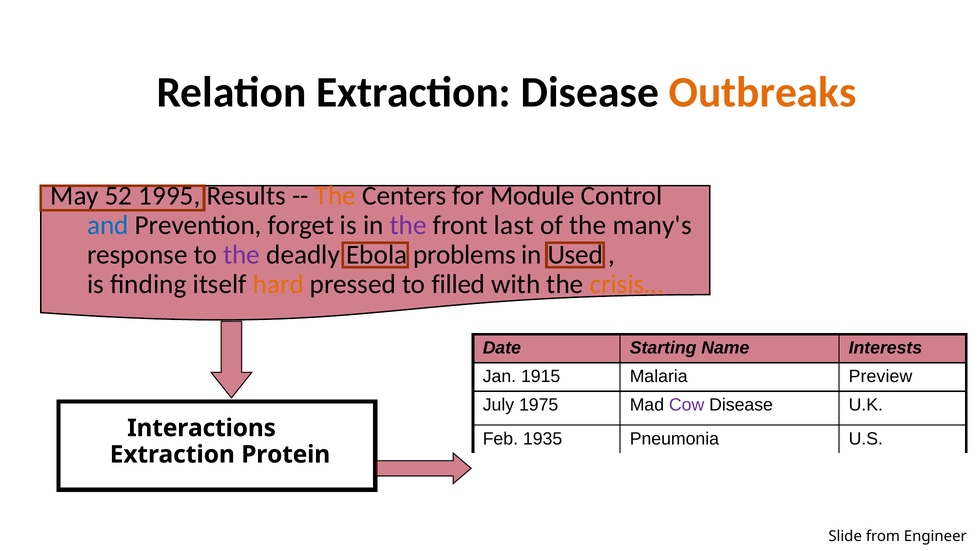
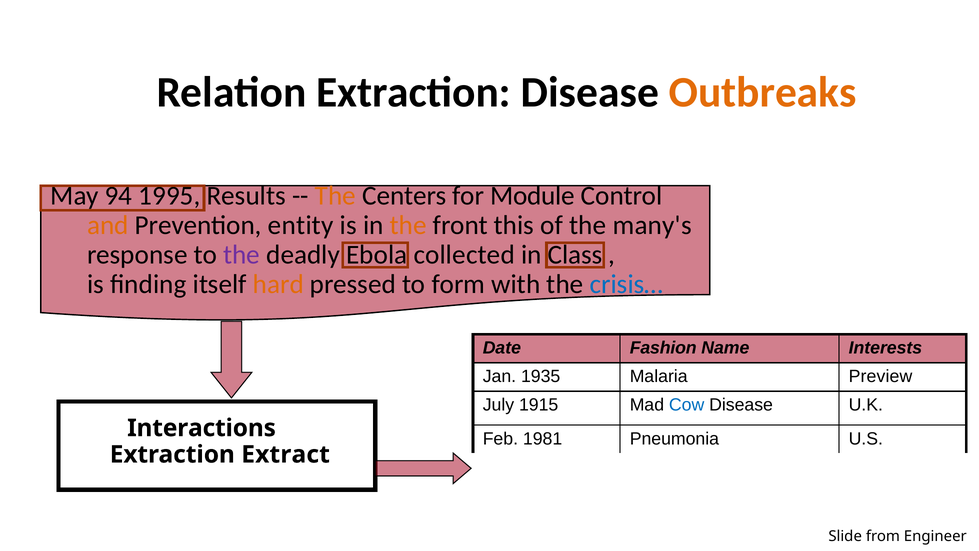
52: 52 -> 94 (118, 196)
and colour: blue -> orange (108, 225)
forget: forget -> entity (301, 225)
the colour: purple -> orange (408, 225)
last: last -> this (514, 225)
problems: problems -> collected (464, 255)
Used: Used -> Class (575, 255)
filled: filled -> form (458, 284)
crisis… colour: orange -> blue (626, 284)
Starting: Starting -> Fashion (663, 348)
1915: 1915 -> 1935 (541, 376)
1975: 1975 -> 1915 (539, 405)
Cow colour: purple -> blue (687, 405)
1935: 1935 -> 1981 (543, 439)
Protein: Protein -> Extract (286, 454)
